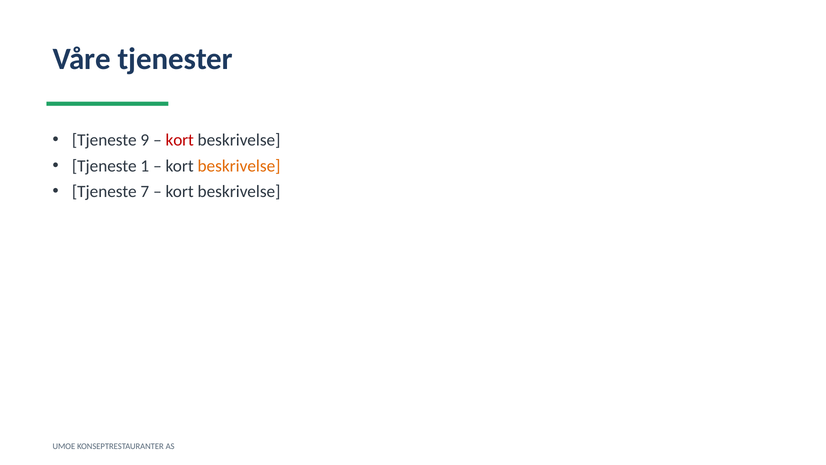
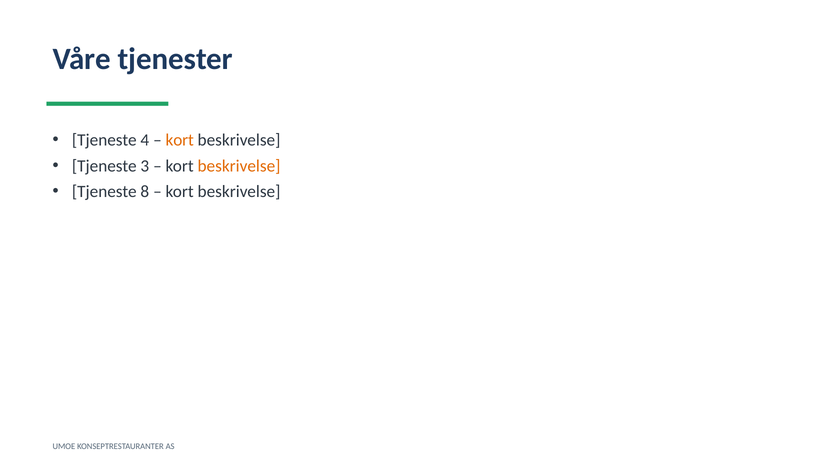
9: 9 -> 4 (145, 140)
kort colour: red -> orange (180, 140)
1: 1 -> 3 (145, 166)
7: 7 -> 8 (145, 192)
